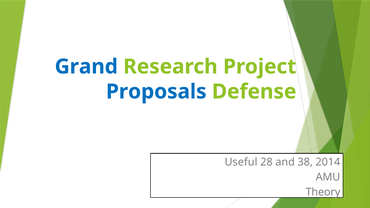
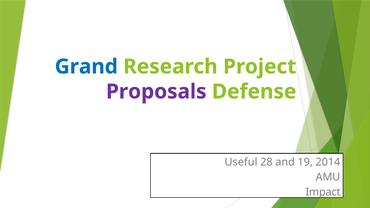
Proposals colour: blue -> purple (156, 92)
38: 38 -> 19 (305, 162)
Theory: Theory -> Impact (323, 192)
